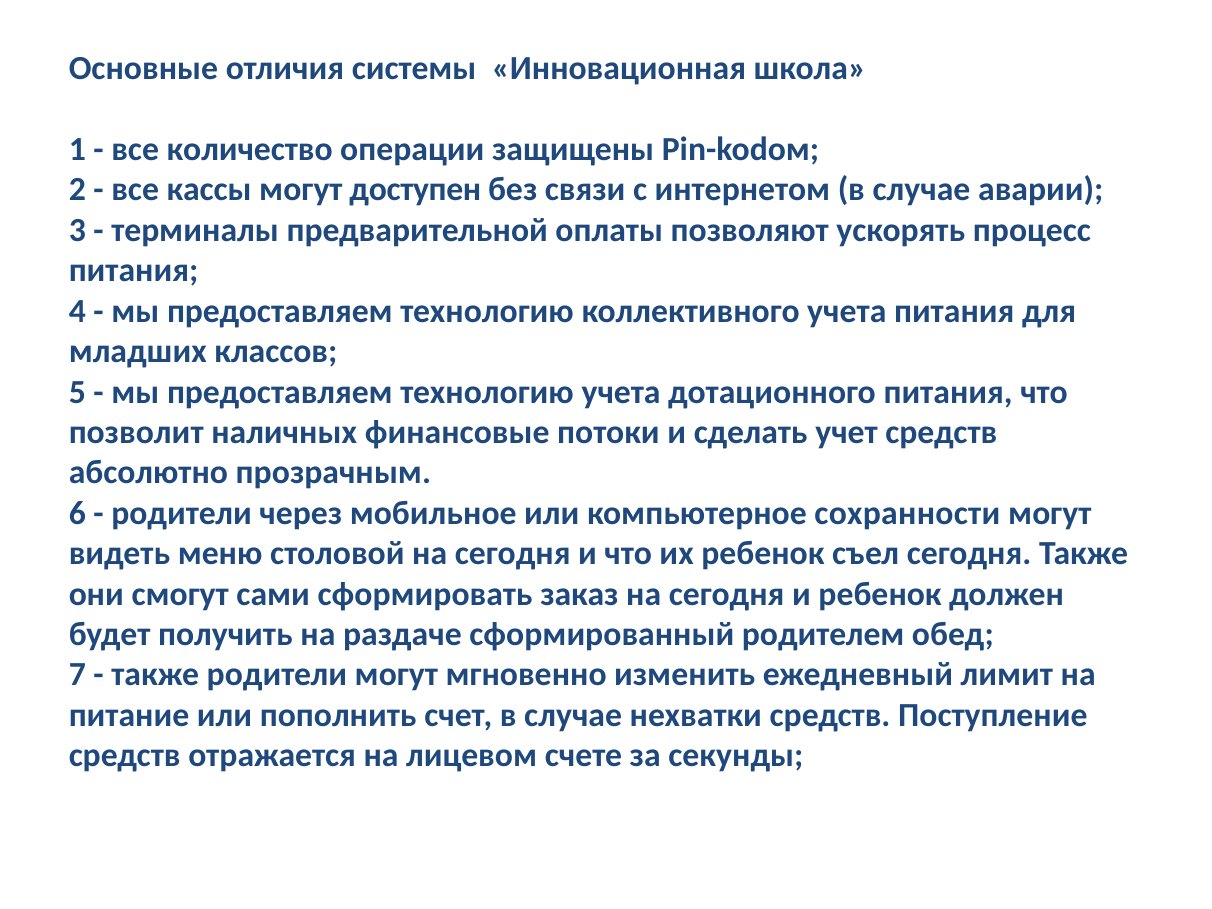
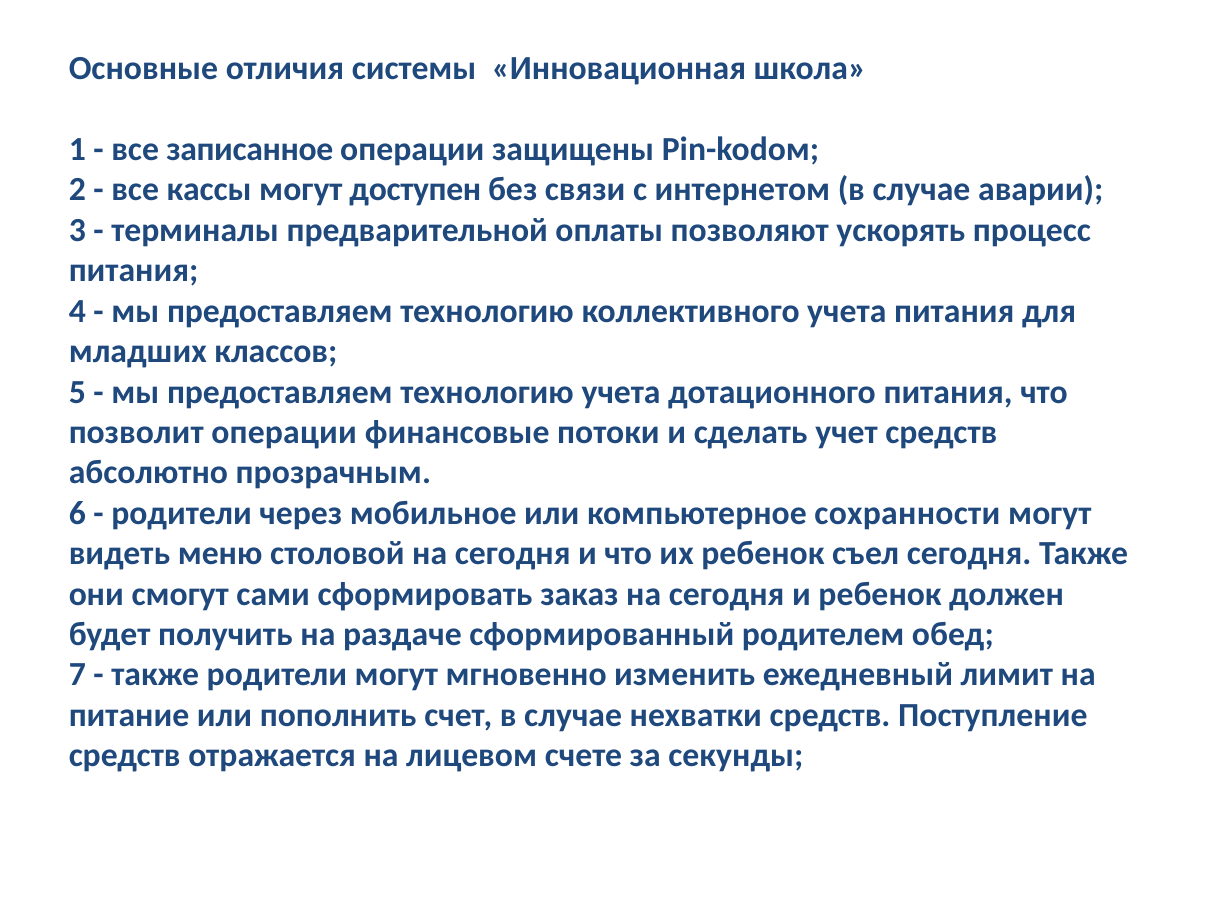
количество: количество -> записанное (250, 149)
позволит наличных: наличных -> операции (284, 432)
